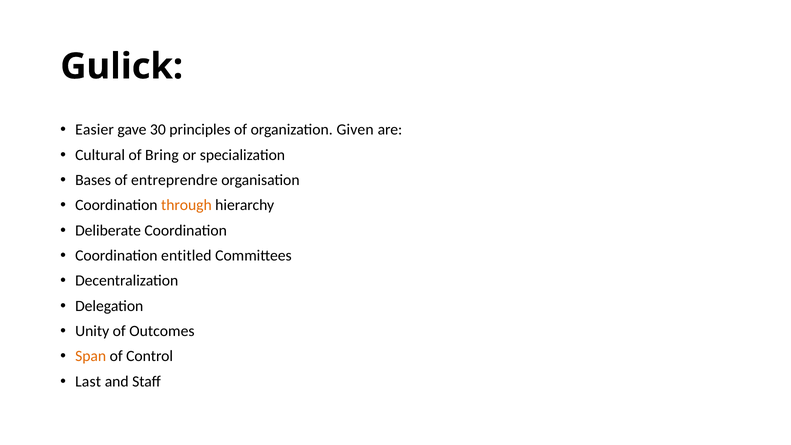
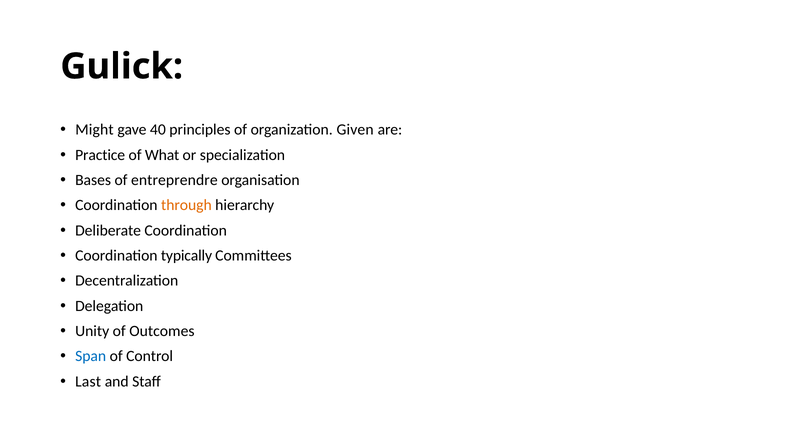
Easier: Easier -> Might (95, 130)
30: 30 -> 40 (158, 130)
Cultural: Cultural -> Practice (100, 155)
Bring: Bring -> What (162, 155)
entitled: entitled -> typically (186, 256)
Span colour: orange -> blue (91, 356)
